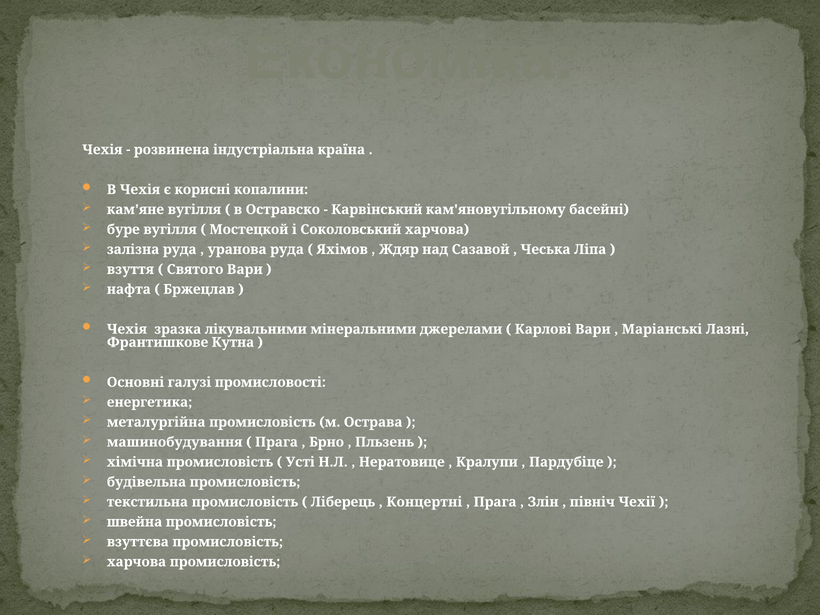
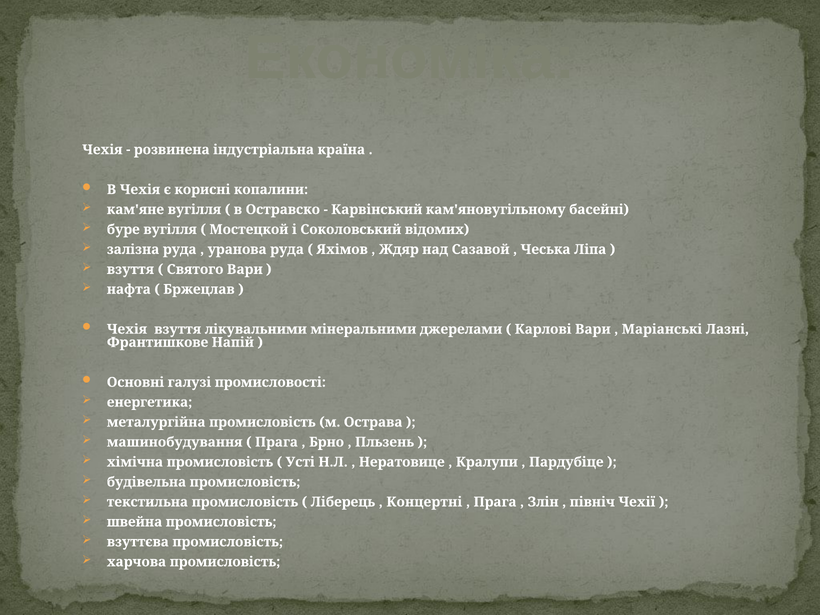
Соколовський харчова: харчова -> відомих (437, 229)
Чехія зразка: зразка -> взуття (178, 329)
Кутна: Кутна -> Напій (233, 342)
